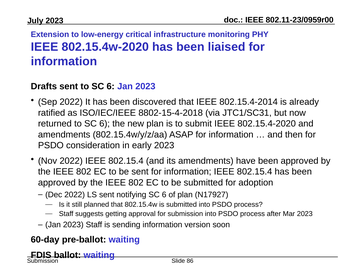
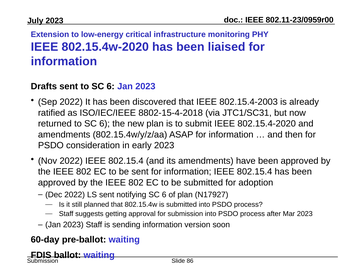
802.15.4-2014: 802.15.4-2014 -> 802.15.4-2003 (249, 102)
